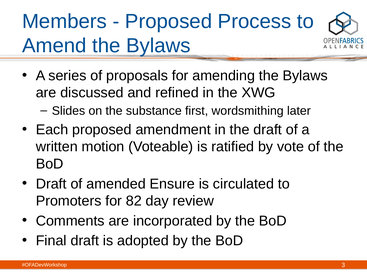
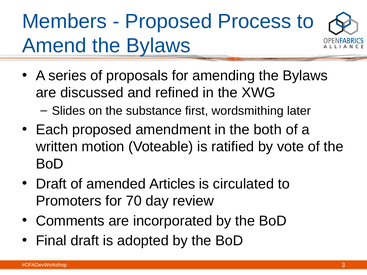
the draft: draft -> both (268, 130)
Ensure: Ensure -> Articles (172, 184)
82: 82 -> 70 (134, 201)
